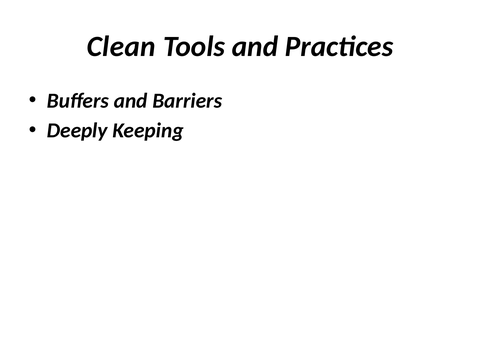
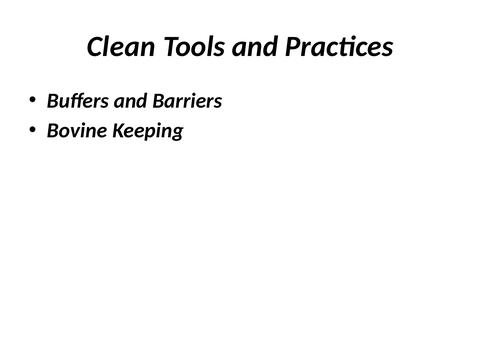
Deeply: Deeply -> Bovine (77, 131)
